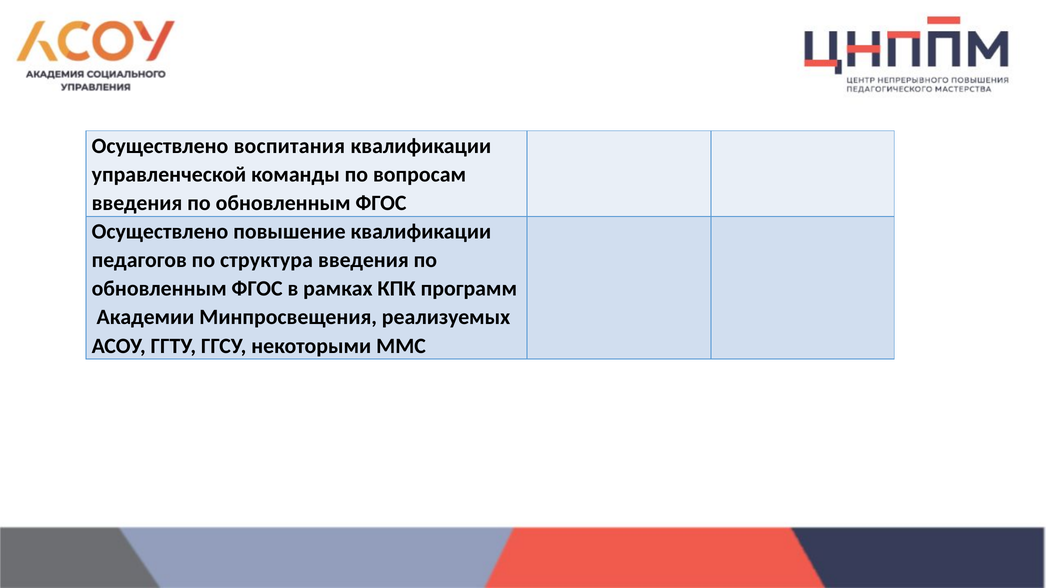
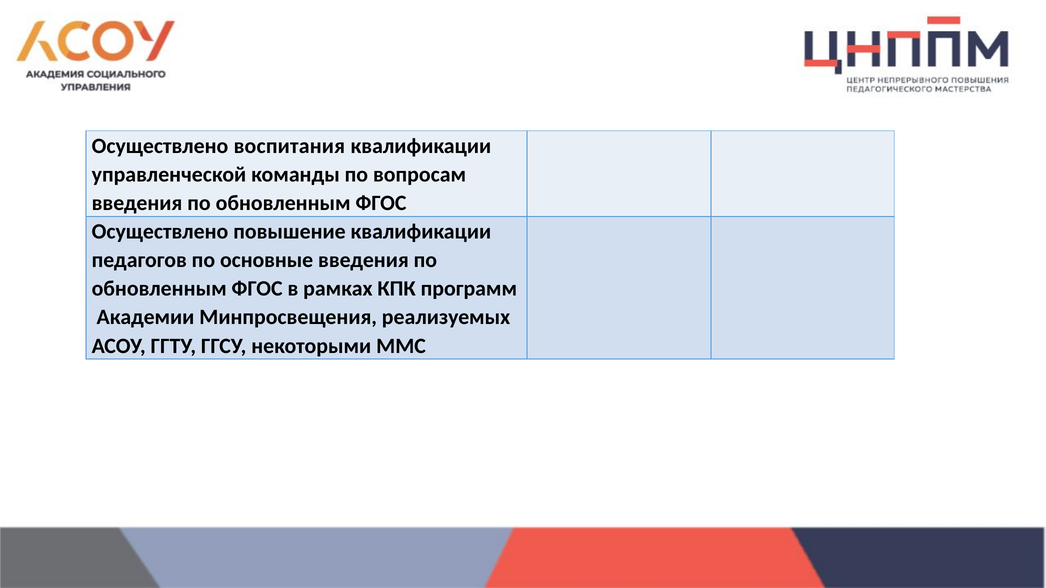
структура: структура -> основные (267, 260)
